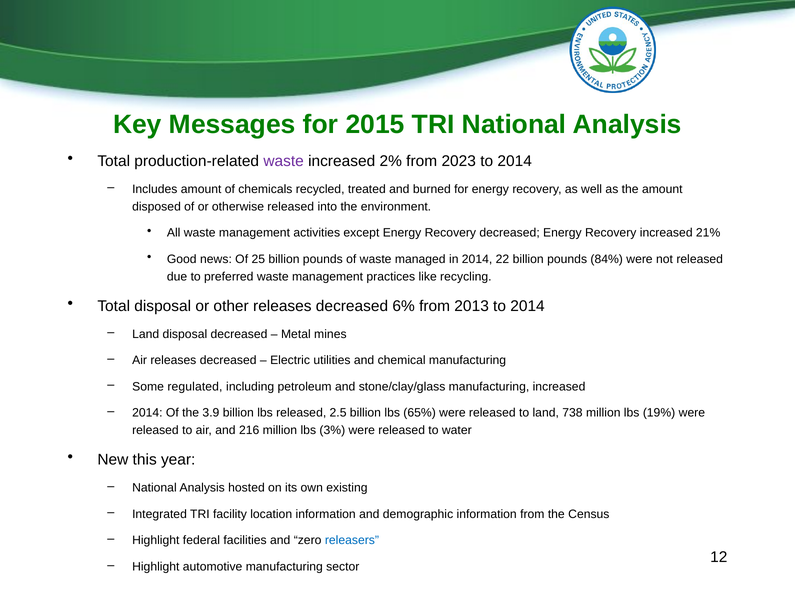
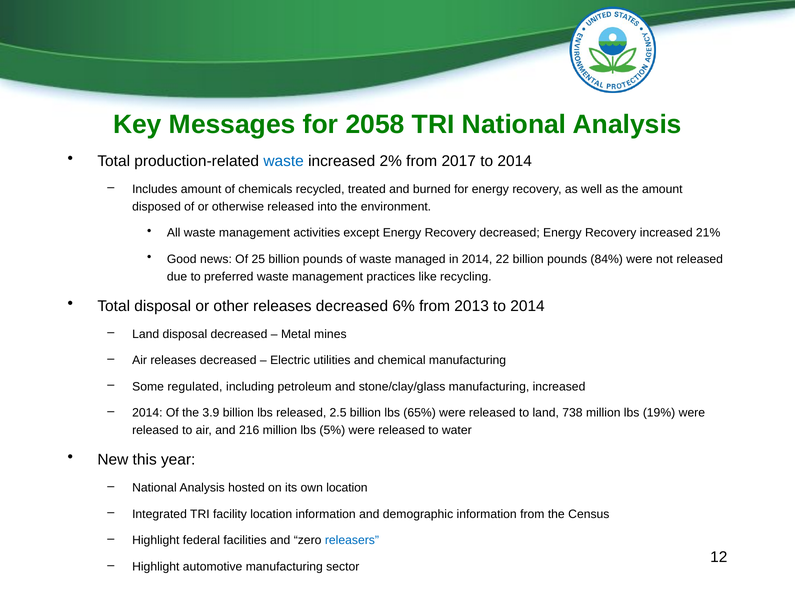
2015: 2015 -> 2058 (375, 124)
waste colour: purple -> blue (284, 161)
2023: 2023 -> 2017 (459, 161)
3%: 3% -> 5% (332, 431)
own existing: existing -> location (347, 488)
